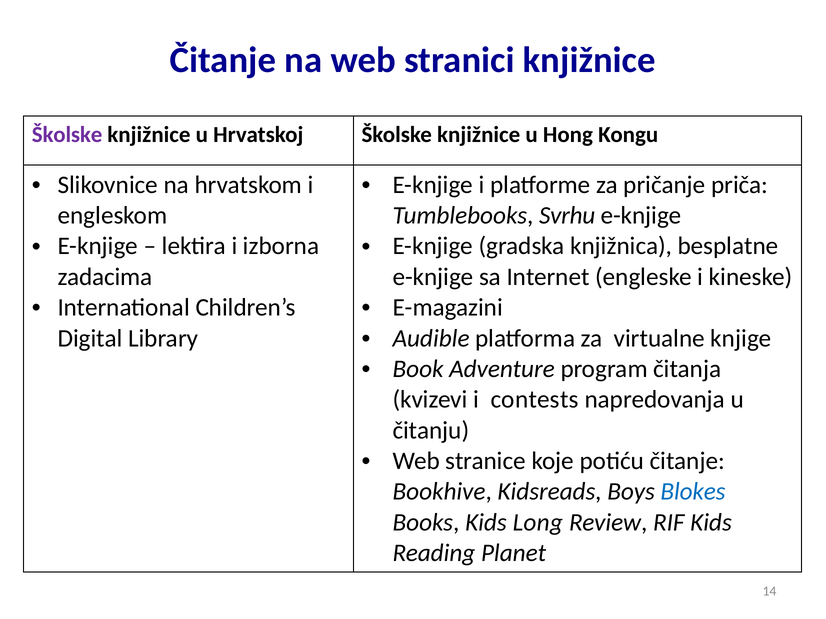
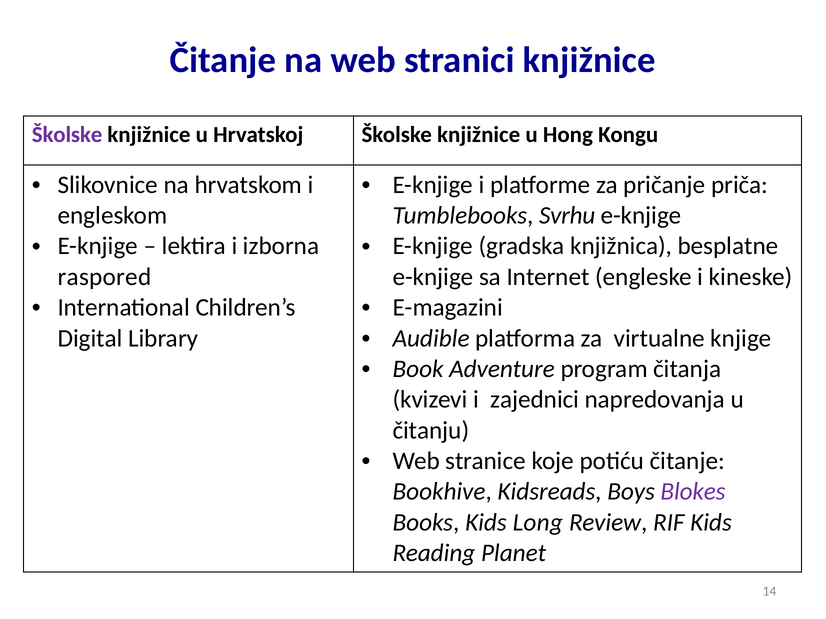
zadacima: zadacima -> raspored (105, 277)
contests: contests -> zajednici (535, 400)
Blokes colour: blue -> purple (693, 492)
